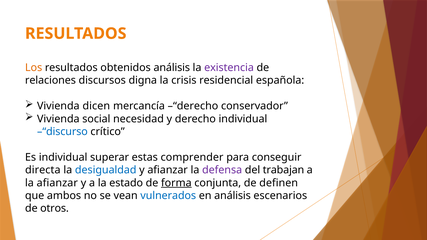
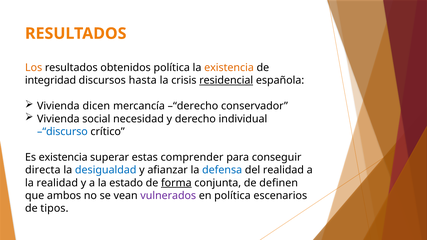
obtenidos análisis: análisis -> política (172, 68)
existencia colour: purple -> orange (229, 68)
relaciones: relaciones -> integridad (51, 81)
digna: digna -> hasta (143, 81)
residencial underline: none -> present (226, 81)
Es individual: individual -> existencia (63, 157)
defensa colour: purple -> blue (222, 170)
del trabajan: trabajan -> realidad (283, 170)
la afianzar: afianzar -> realidad (57, 183)
vulnerados colour: blue -> purple (168, 196)
en análisis: análisis -> política (232, 196)
otros: otros -> tipos (54, 209)
